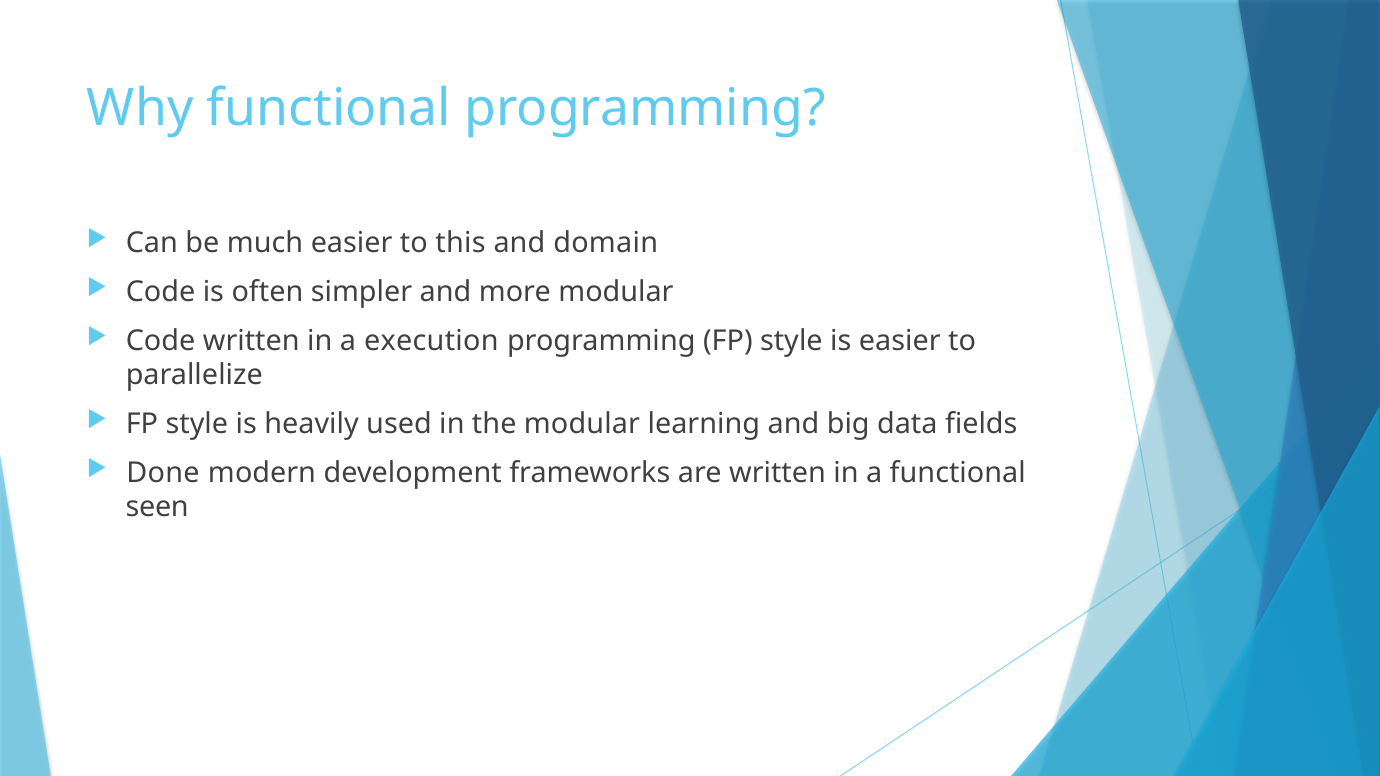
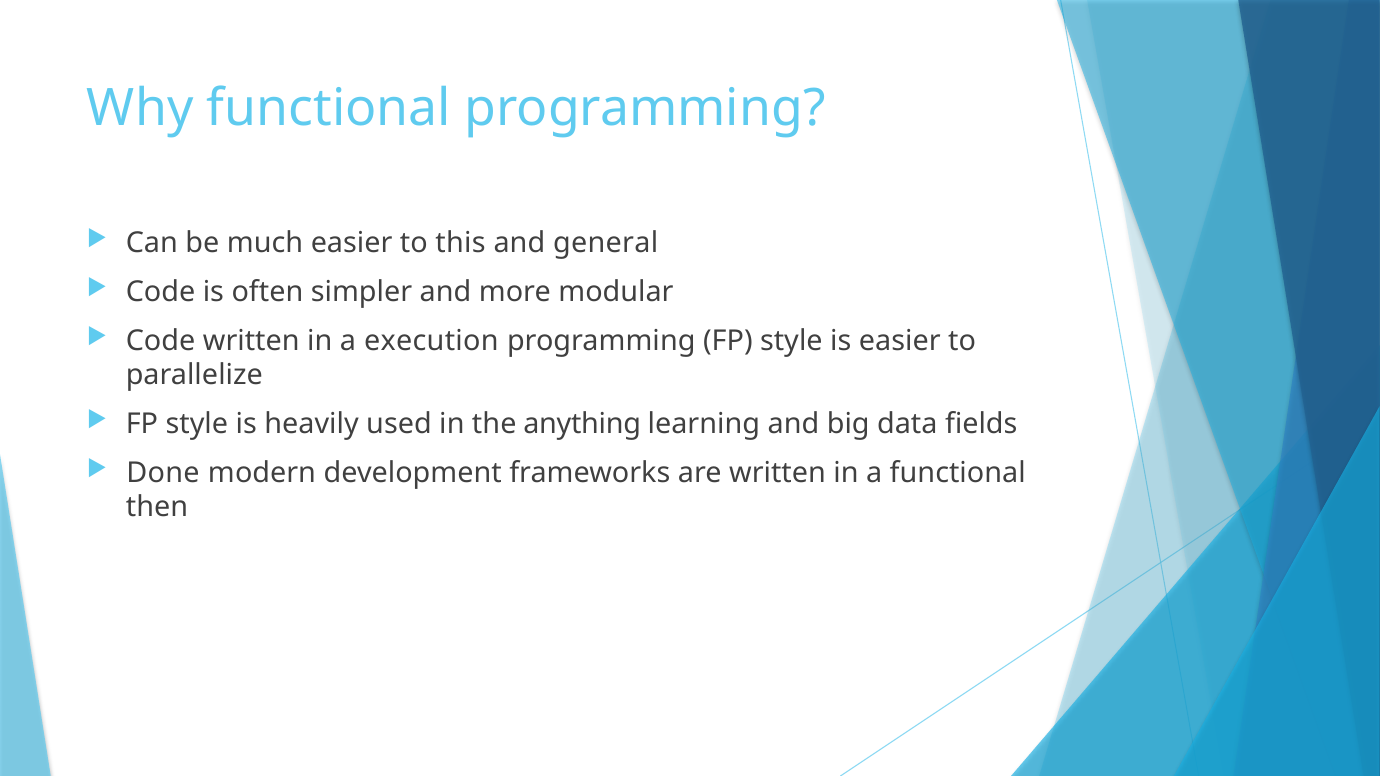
domain: domain -> general (606, 243)
the modular: modular -> anything (582, 424)
seen: seen -> then (157, 508)
